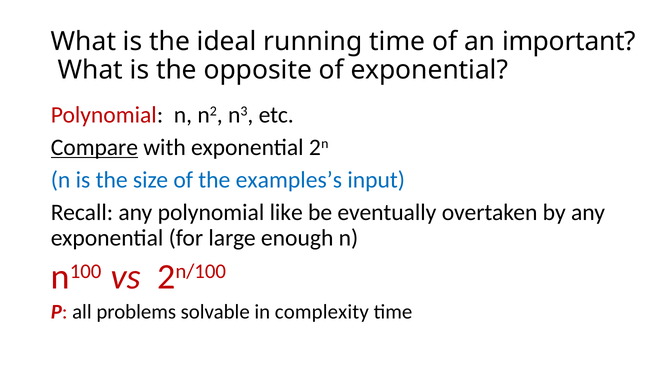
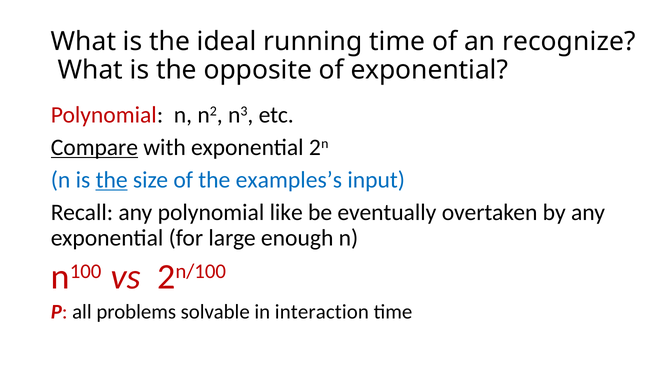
important: important -> recognize (569, 42)
the underline: none -> present (112, 180)
complexity: complexity -> interaction (322, 312)
